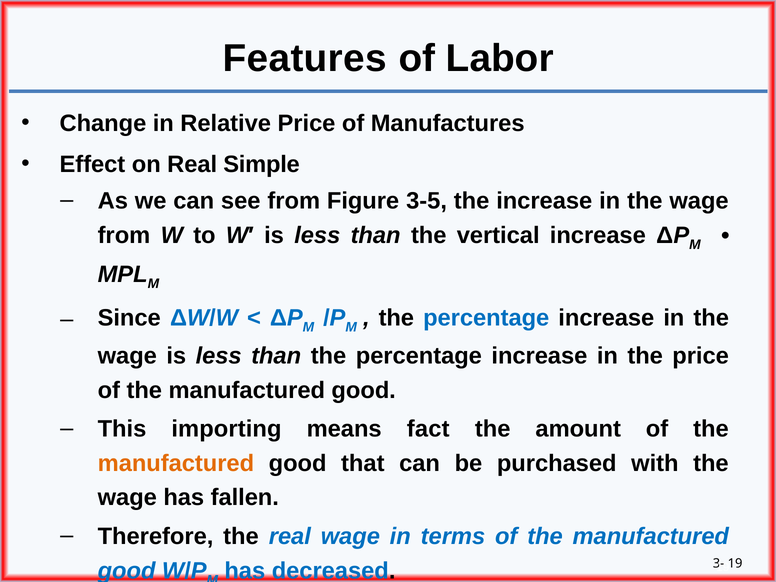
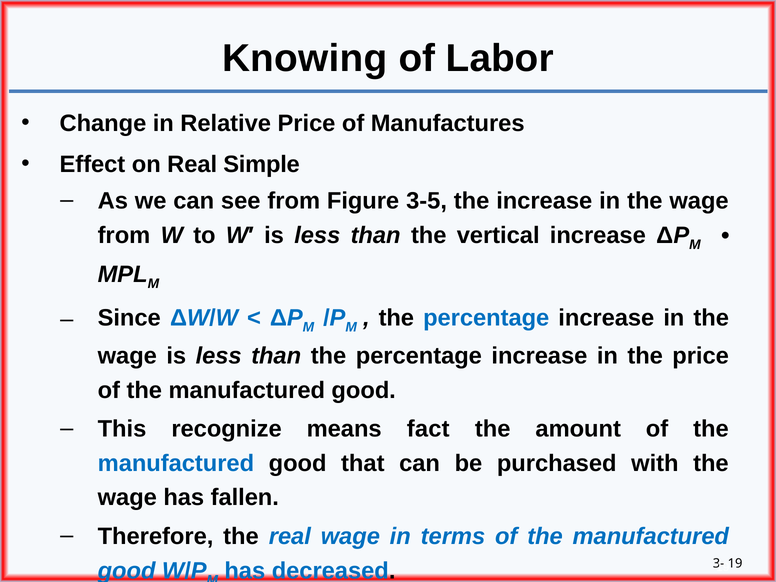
Features: Features -> Knowing (305, 58)
importing: importing -> recognize (227, 429)
manufactured colour: orange -> blue (176, 463)
